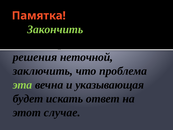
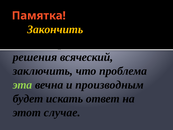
Закончить colour: light green -> yellow (55, 29)
неточной: неточной -> всяческий (87, 57)
указывающая: указывающая -> производным (110, 85)
